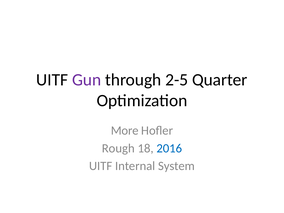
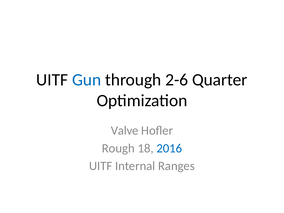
Gun colour: purple -> blue (87, 80)
2-5: 2-5 -> 2-6 (177, 80)
More: More -> Valve (125, 131)
System: System -> Ranges (176, 166)
